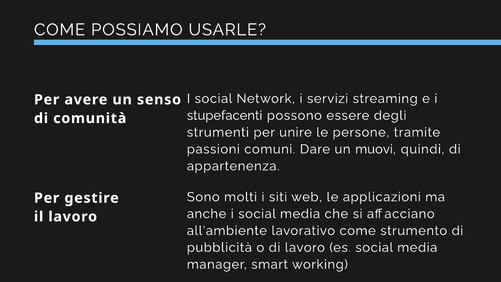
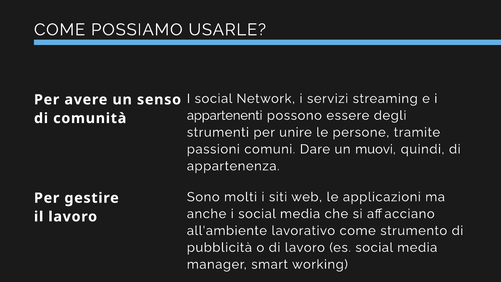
stupefacenti: stupefacenti -> appartenenti (225, 115)
